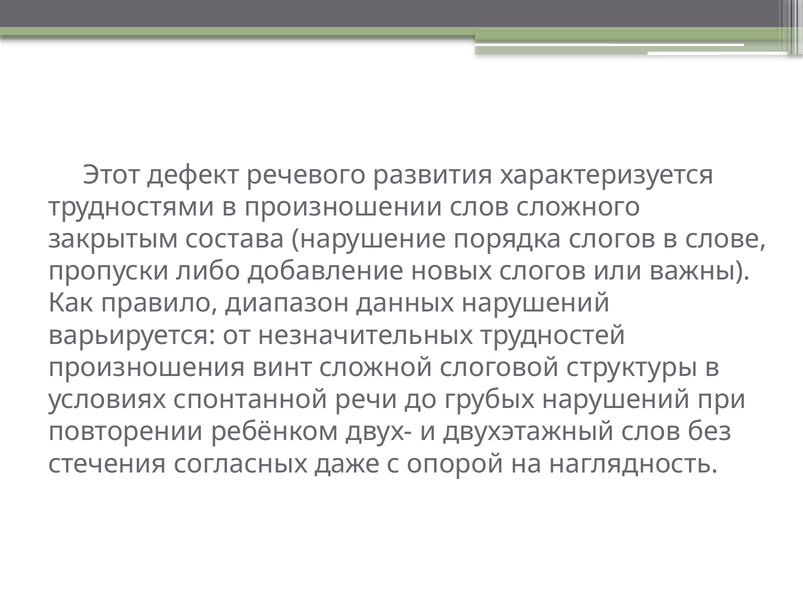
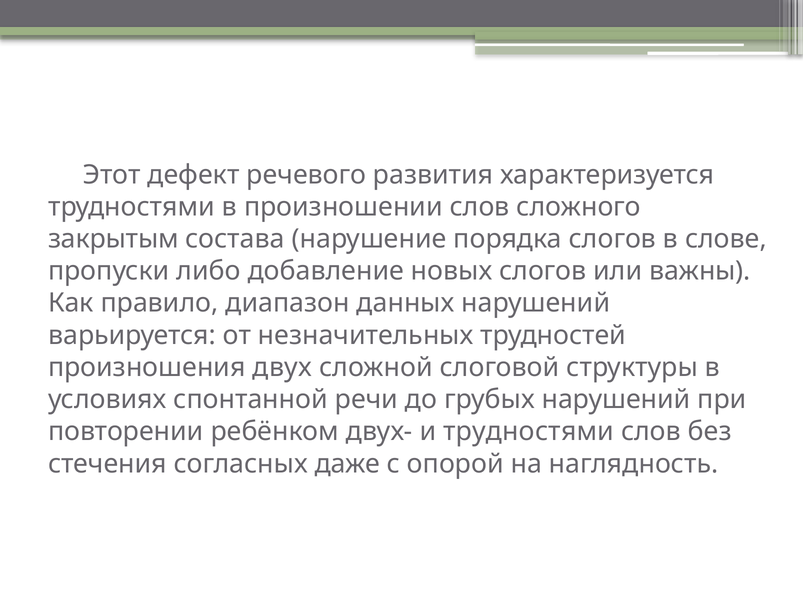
винт: винт -> двух (282, 368)
и двухэтажный: двухэтажный -> трудностями (529, 432)
